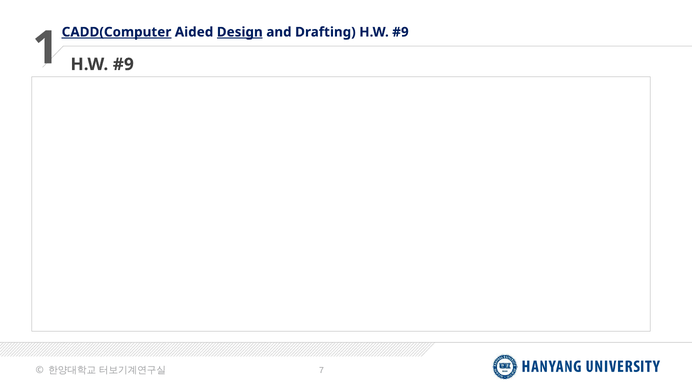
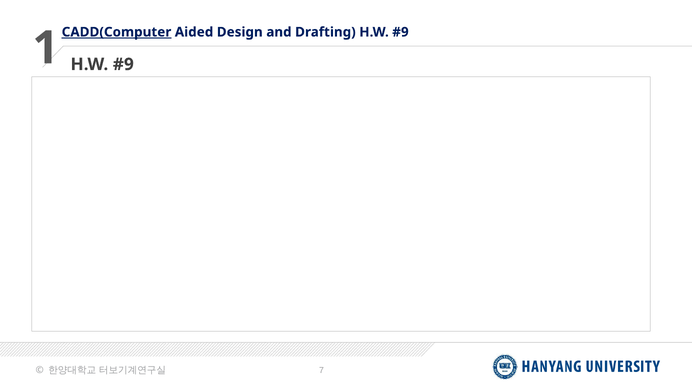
Design underline: present -> none (240, 32)
